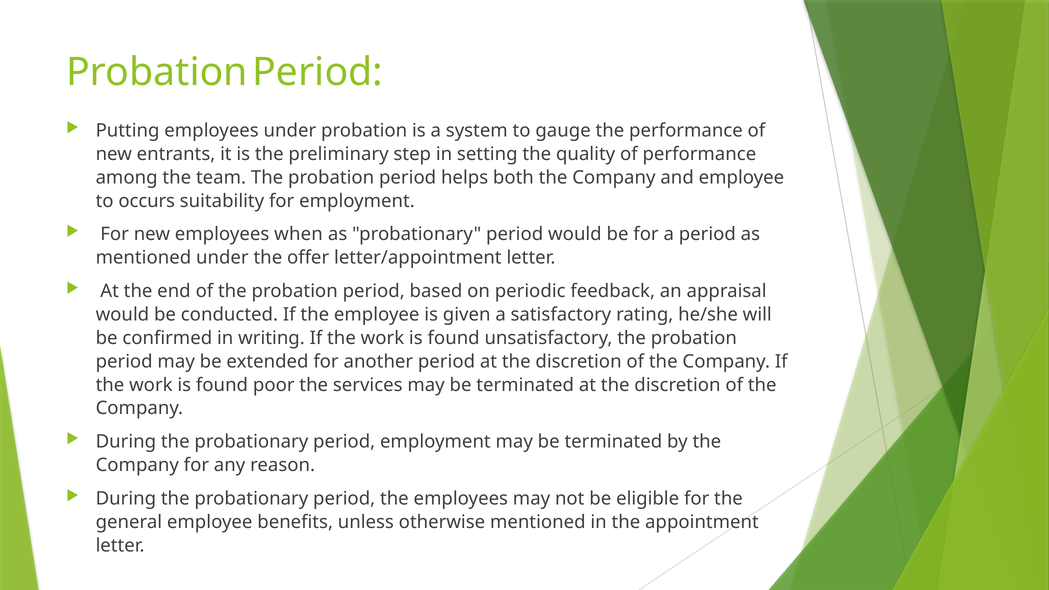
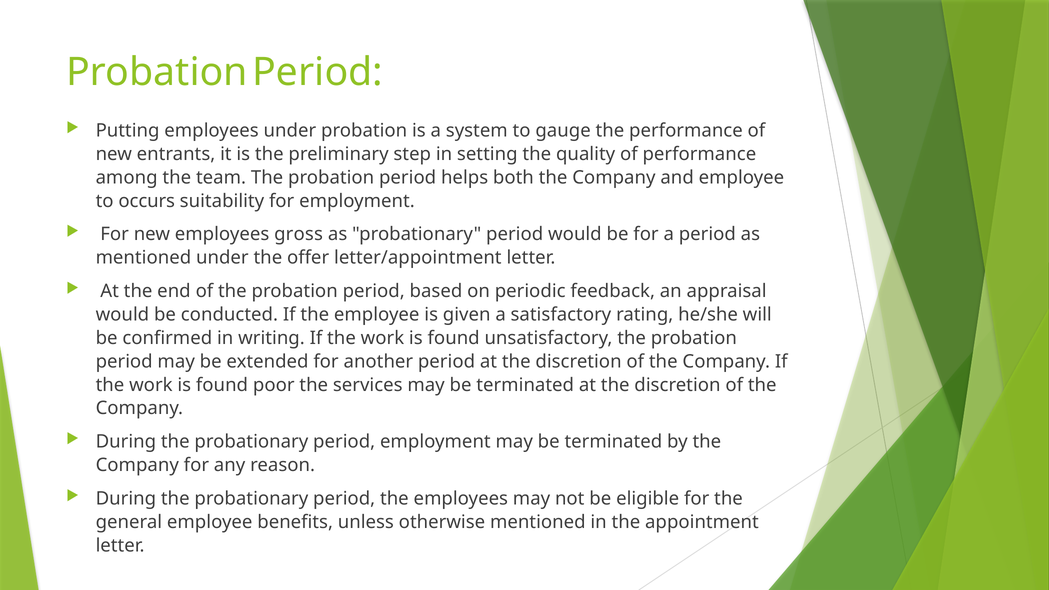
when: when -> gross (299, 234)
